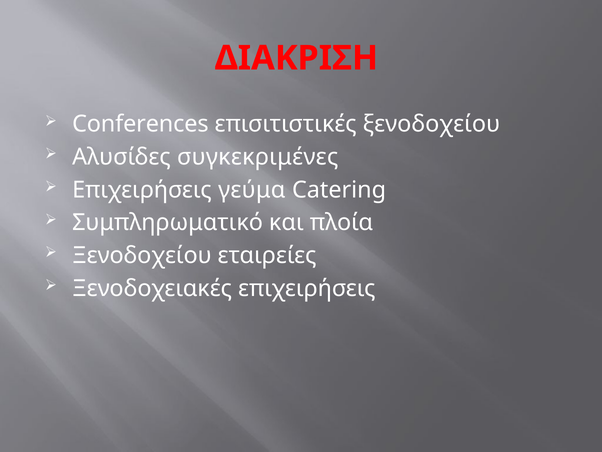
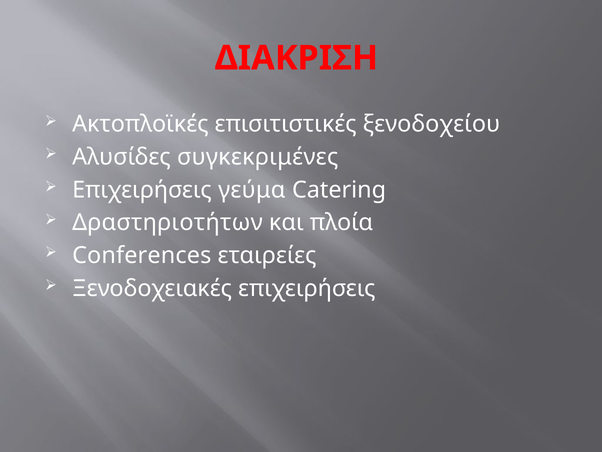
Conferences: Conferences -> Ακτοπλοϊκές (140, 124)
Συμπληρωματικό: Συμπληρωματικό -> Δραστηριοτήτων (167, 222)
Ξενοδοχείου: Ξενοδοχείου -> Conferences (142, 255)
